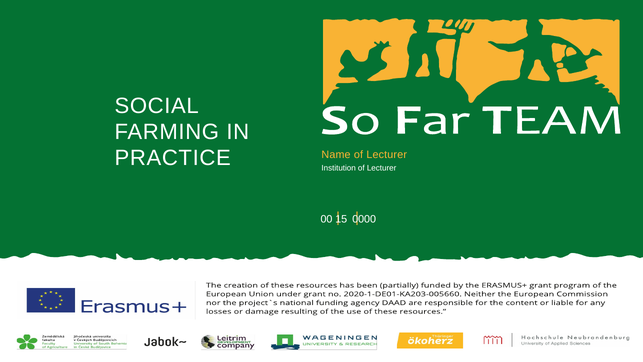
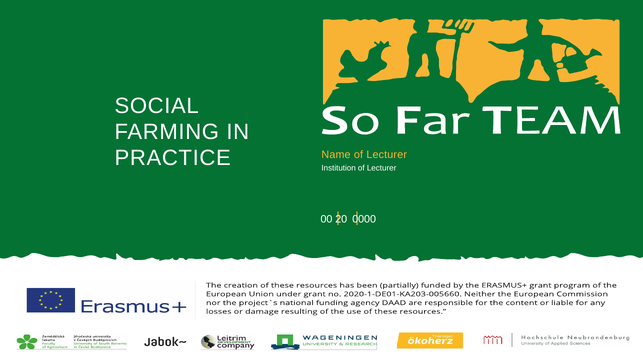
15: 15 -> 20 (341, 219)
